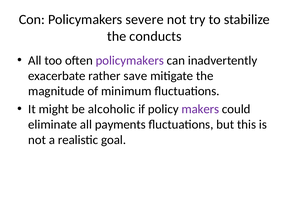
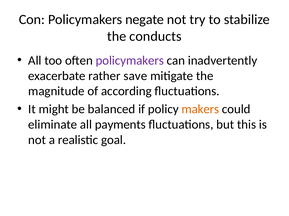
severe: severe -> negate (145, 20)
minimum: minimum -> according (126, 91)
alcoholic: alcoholic -> balanced (112, 109)
makers colour: purple -> orange (200, 109)
